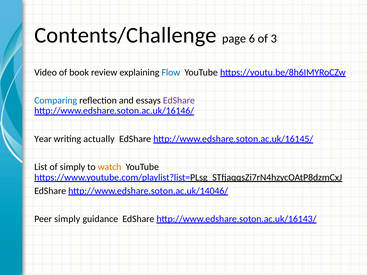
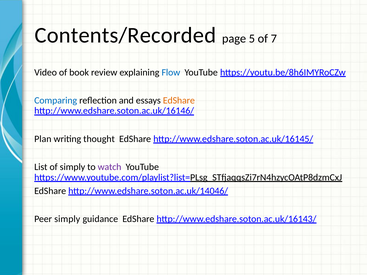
Contents/Challenge: Contents/Challenge -> Contents/Recorded (125, 35)
6: 6 -> 5 (252, 39)
3: 3 -> 7 (274, 39)
EdShare colour: purple -> orange (179, 100)
Year: Year -> Plan (43, 139)
actually: actually -> thought (99, 139)
watch colour: orange -> purple (110, 167)
